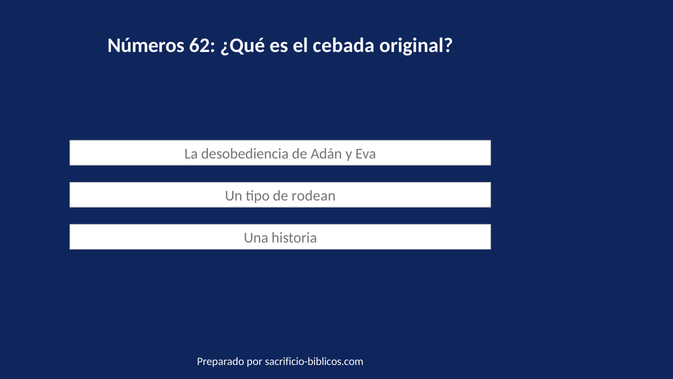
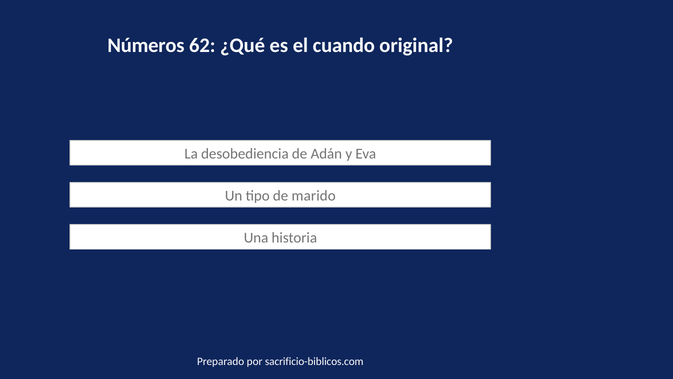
cebada: cebada -> cuando (344, 45)
rodean: rodean -> marido (314, 196)
